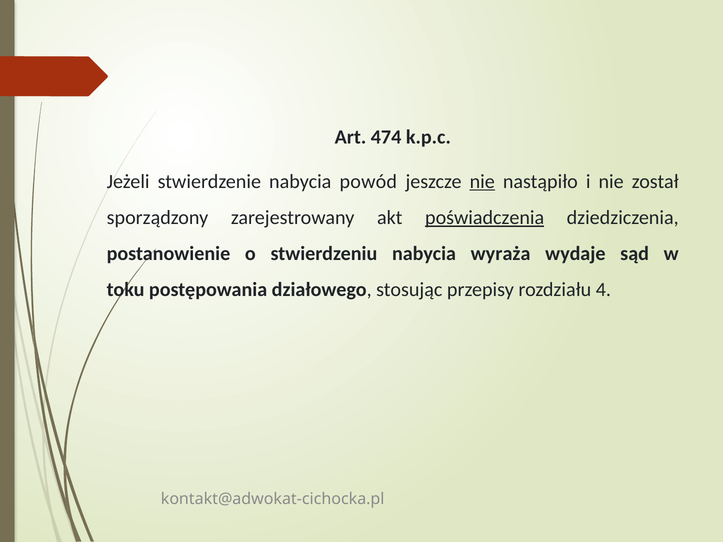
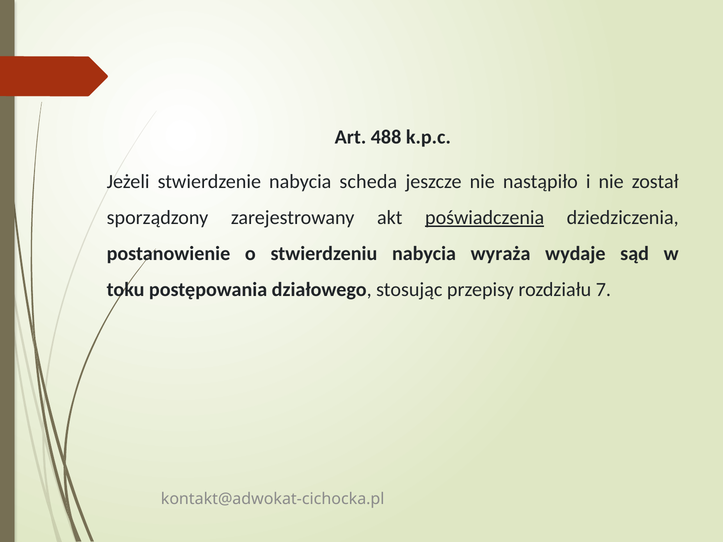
474: 474 -> 488 (386, 137)
powód: powód -> scheda (368, 182)
nie underline: present -> none (482, 182)
4: 4 -> 7 (603, 290)
